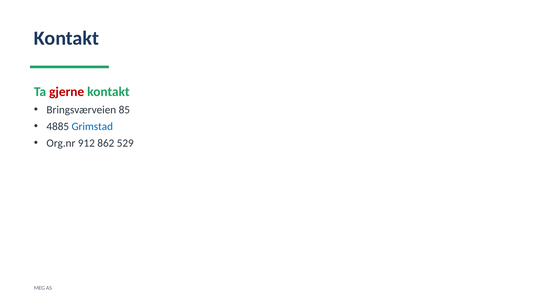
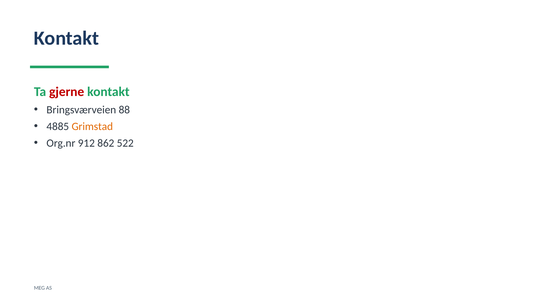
85: 85 -> 88 (124, 110)
Grimstad colour: blue -> orange (92, 127)
529: 529 -> 522 (125, 143)
